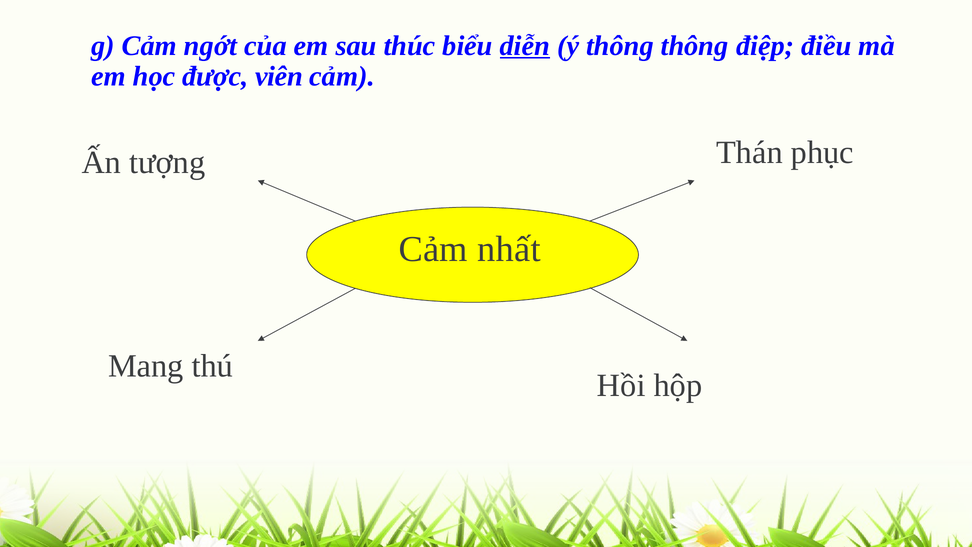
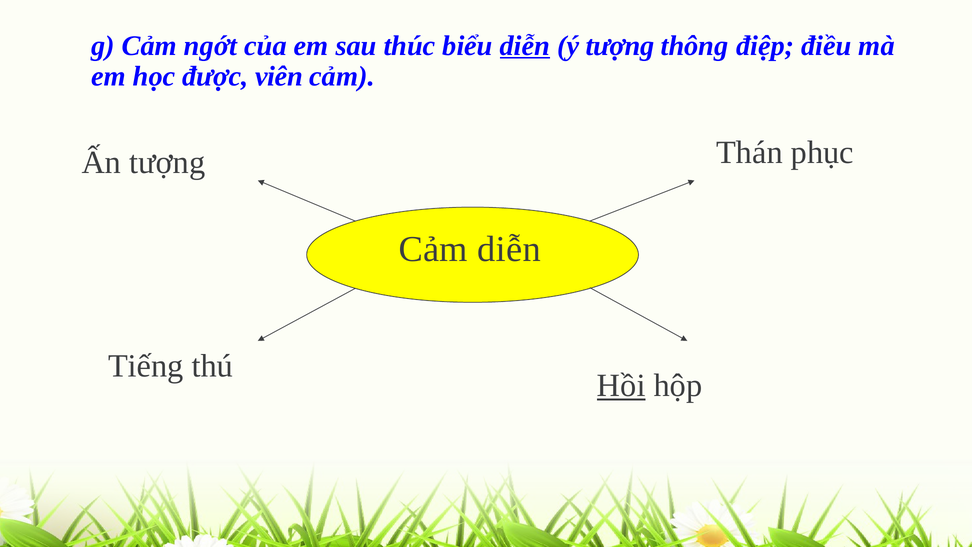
ý thông: thông -> tượng (620, 46)
Cảm nhất: nhất -> diễn (509, 249)
Mang: Mang -> Tiếng (146, 366)
Hồi underline: none -> present (621, 385)
